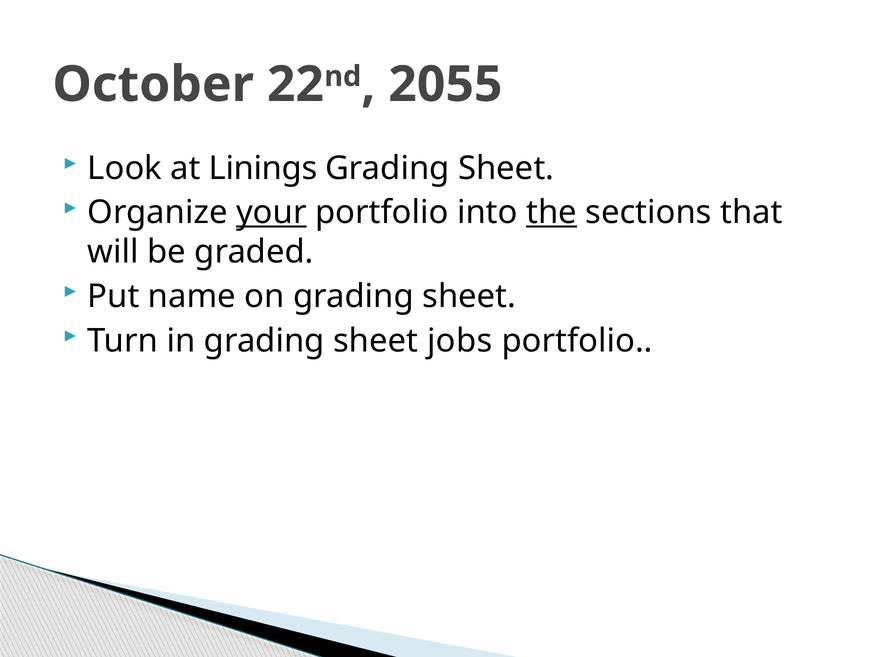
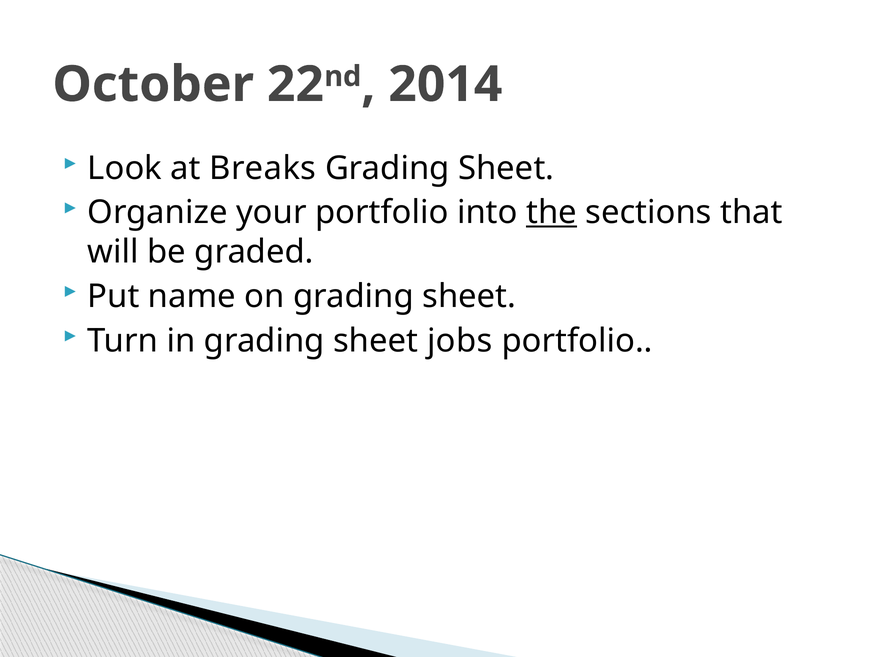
2055: 2055 -> 2014 (445, 85)
Linings: Linings -> Breaks (263, 168)
your underline: present -> none (271, 213)
